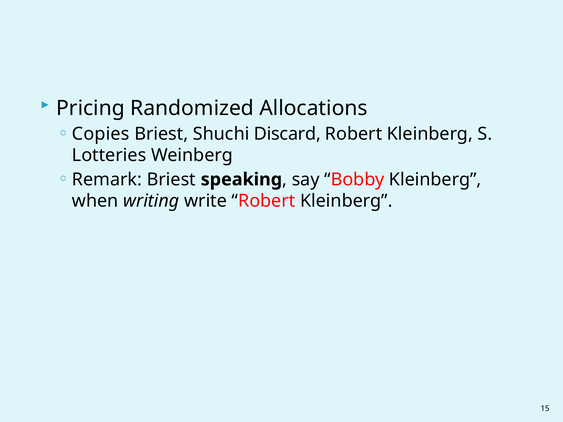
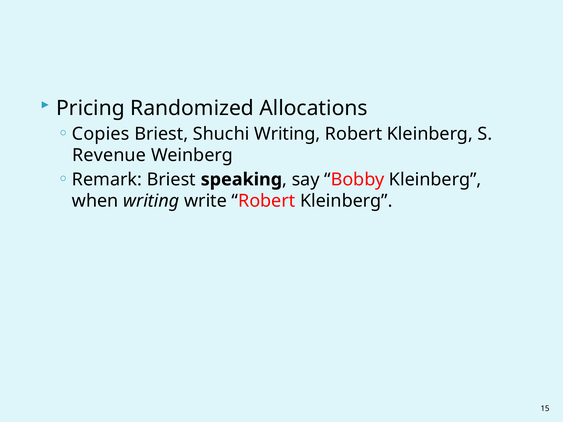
Shuchi Discard: Discard -> Writing (287, 134)
Lotteries: Lotteries -> Revenue (109, 155)
